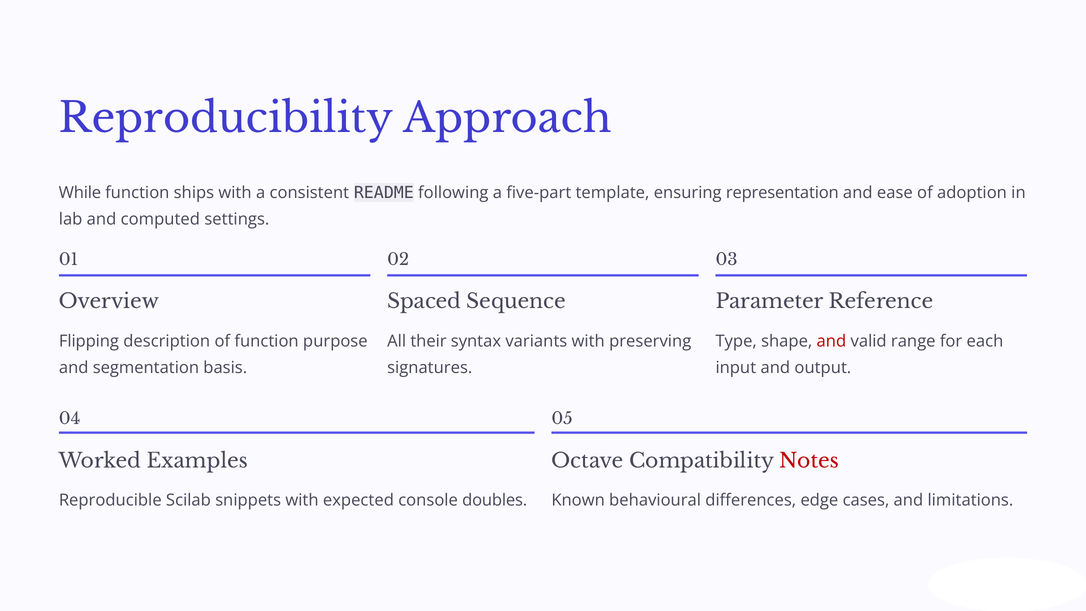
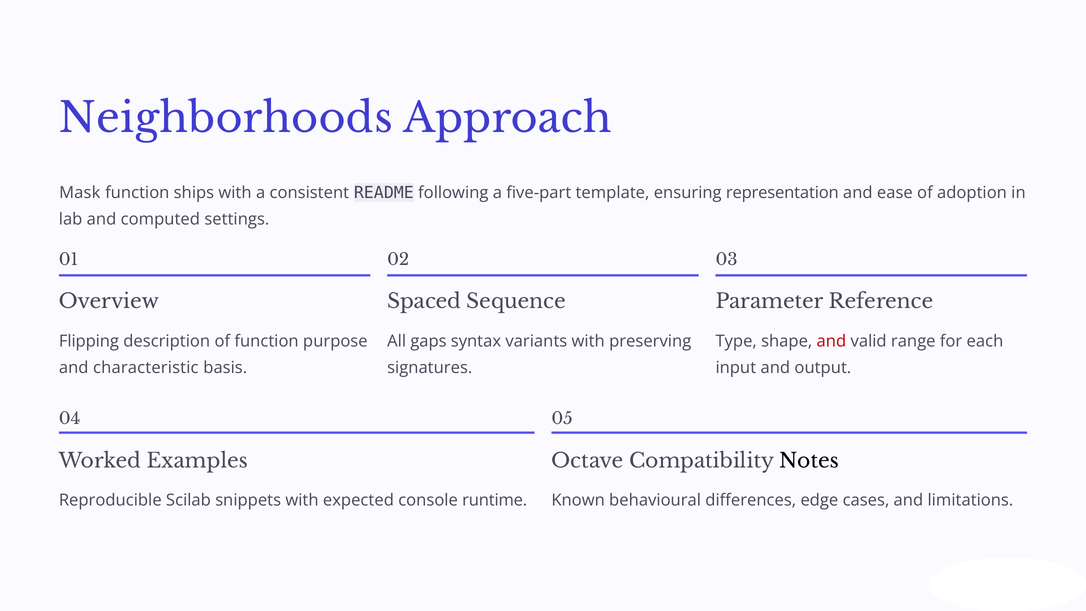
Reproducibility: Reproducibility -> Neighborhoods (226, 119)
While: While -> Mask (80, 193)
their: their -> gaps (428, 341)
segmentation: segmentation -> characteristic (146, 368)
Notes colour: red -> black (809, 461)
doubles: doubles -> runtime (495, 500)
